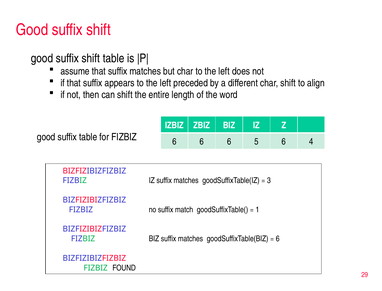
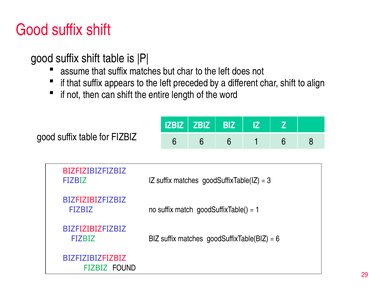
6 5: 5 -> 1 (256, 142)
4: 4 -> 8 (311, 142)
